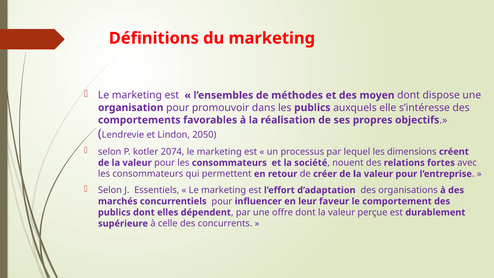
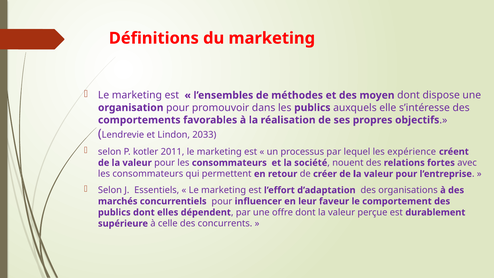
2050: 2050 -> 2033 (204, 135)
2074: 2074 -> 2011 (173, 152)
dimensions: dimensions -> expérience (412, 152)
